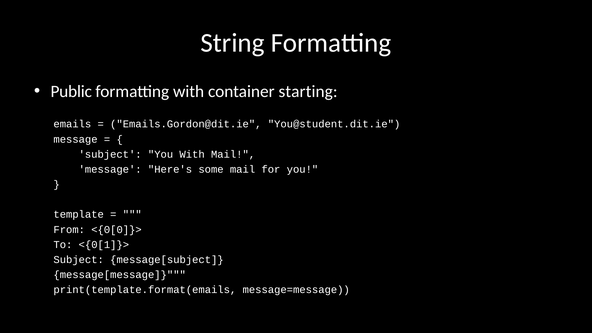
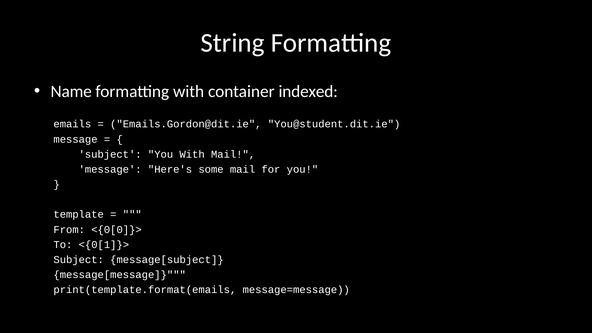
Public: Public -> Name (71, 92)
starting: starting -> indexed (308, 92)
